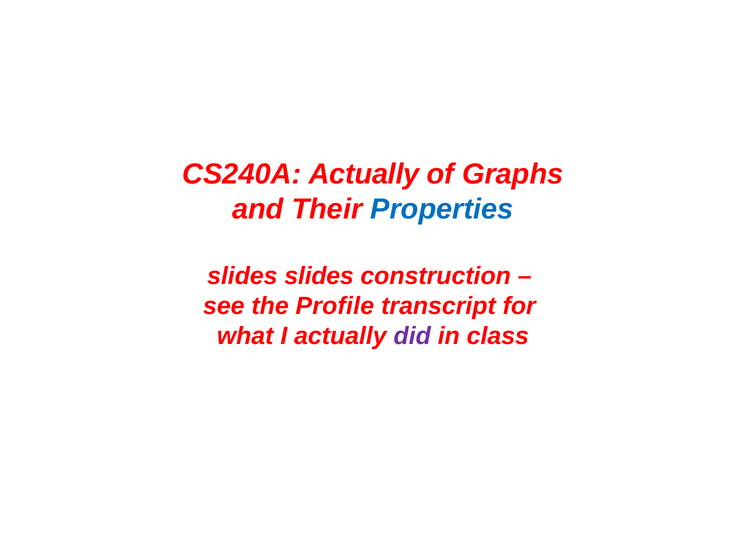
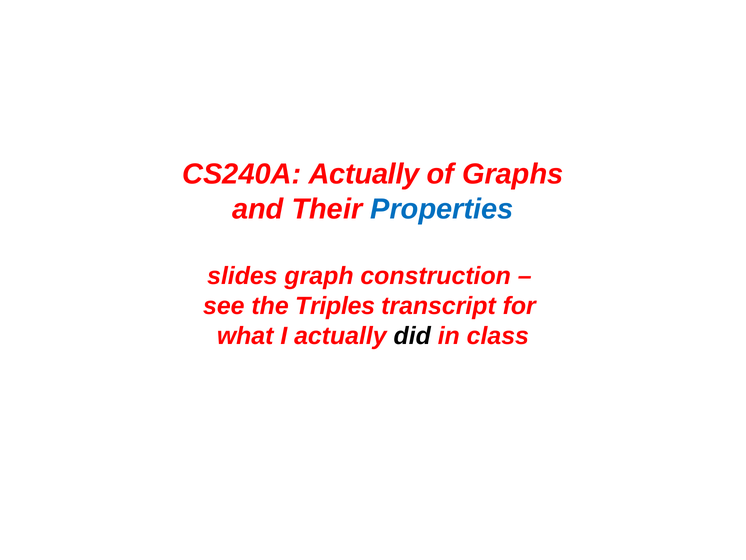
slides slides: slides -> graph (319, 276)
Profile: Profile -> Triples (335, 306)
did colour: purple -> black (412, 336)
